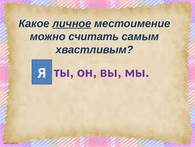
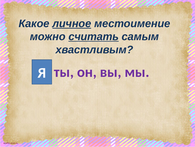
считать underline: none -> present (94, 36)
